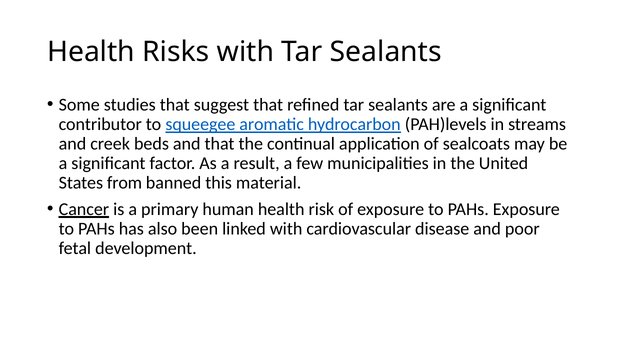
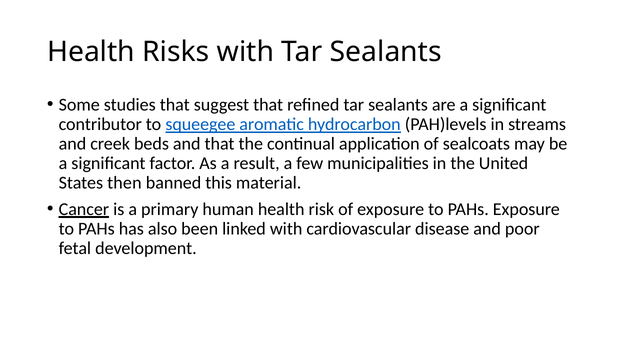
from: from -> then (124, 183)
